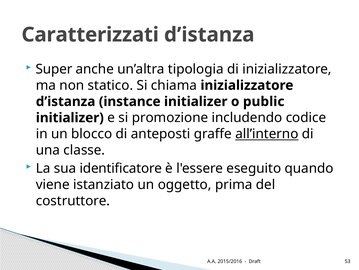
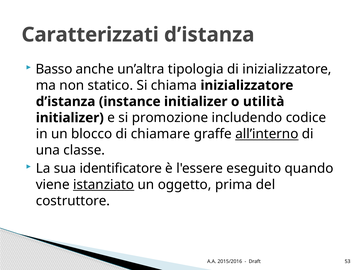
Super: Super -> Basso (54, 69)
public: public -> utilità (264, 101)
anteposti: anteposti -> chiamare (161, 134)
istanziato underline: none -> present (104, 184)
